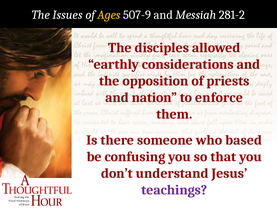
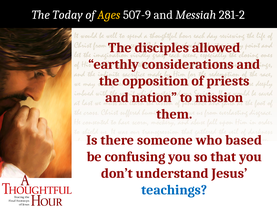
Issues: Issues -> Today (68, 15)
enforce: enforce -> mission (219, 97)
teachings colour: purple -> blue (174, 190)
